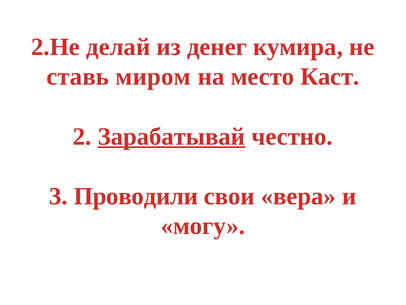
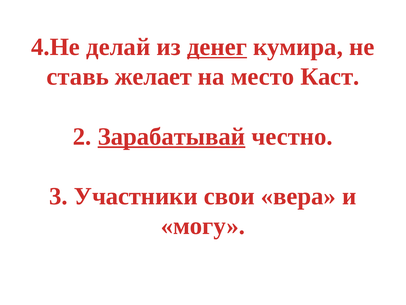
2.Не: 2.Не -> 4.Не (56, 47)
денег underline: none -> present (217, 47)
миром: миром -> желает (153, 77)
Проводили: Проводили -> Участники (136, 196)
